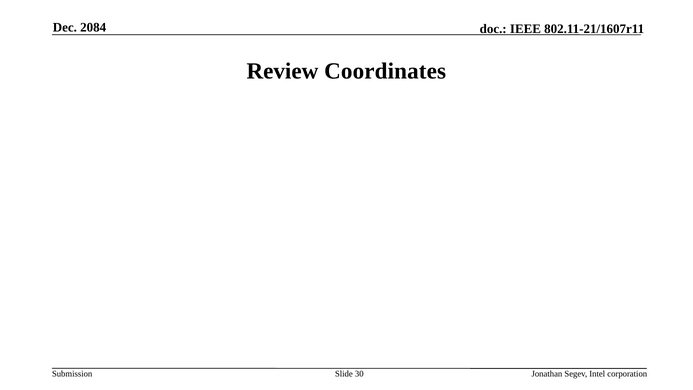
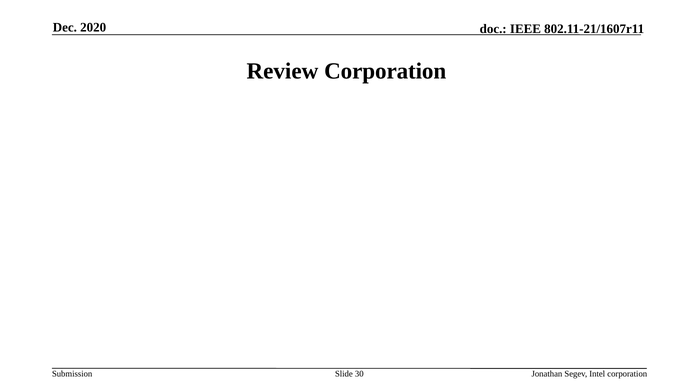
2084: 2084 -> 2020 (93, 28)
Review Coordinates: Coordinates -> Corporation (385, 71)
